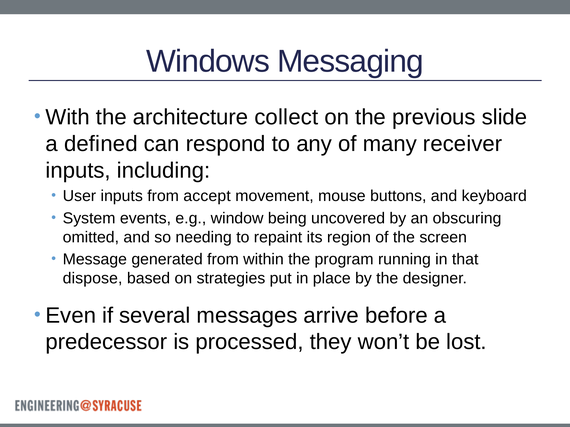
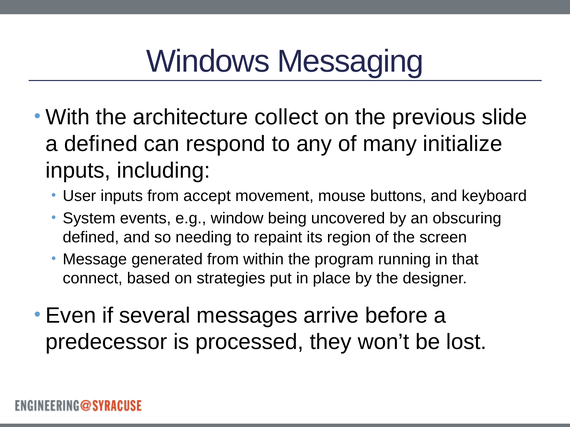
receiver: receiver -> initialize (463, 144)
omitted: omitted -> defined (91, 237)
dispose: dispose -> connect (93, 279)
